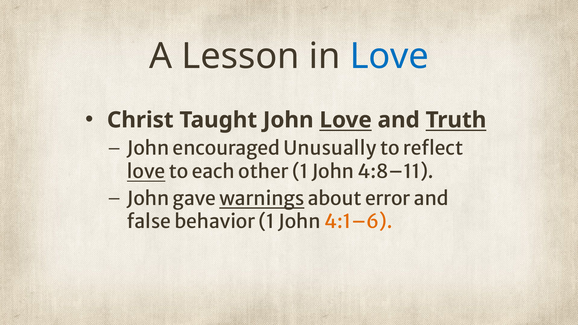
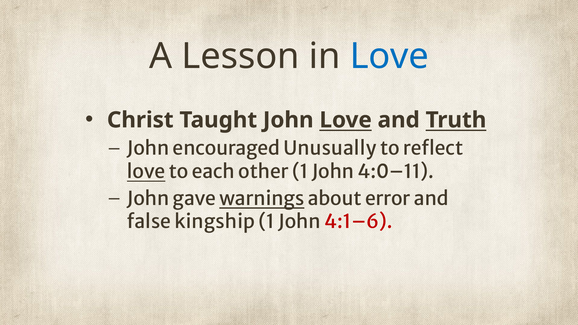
4:8–11: 4:8–11 -> 4:0–11 (396, 172)
behavior: behavior -> kingship (215, 222)
4:1–6 colour: orange -> red (358, 222)
